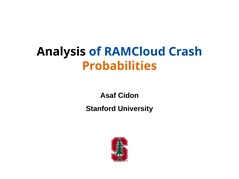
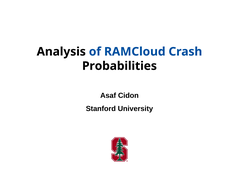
Probabilities colour: orange -> black (119, 66)
